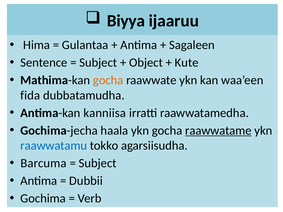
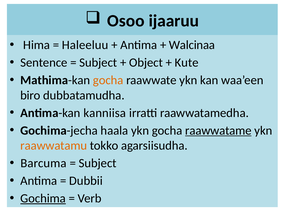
Biyya: Biyya -> Osoo (126, 21)
Gulantaa: Gulantaa -> Haleeluu (85, 45)
Sagaleen: Sagaleen -> Walcinaa (192, 45)
fida: fida -> biro (30, 95)
raawwatamu colour: blue -> orange (54, 146)
Gochima underline: none -> present (43, 199)
